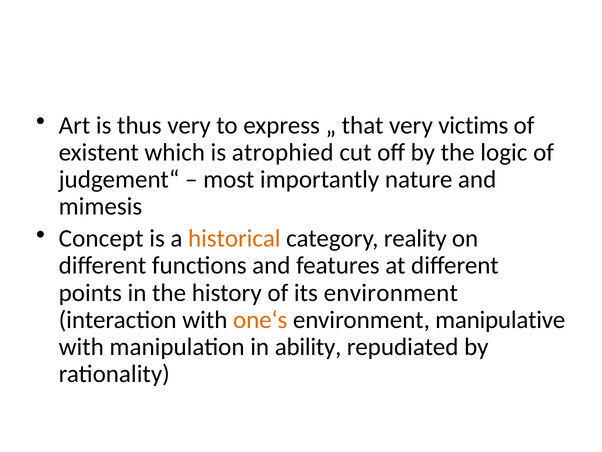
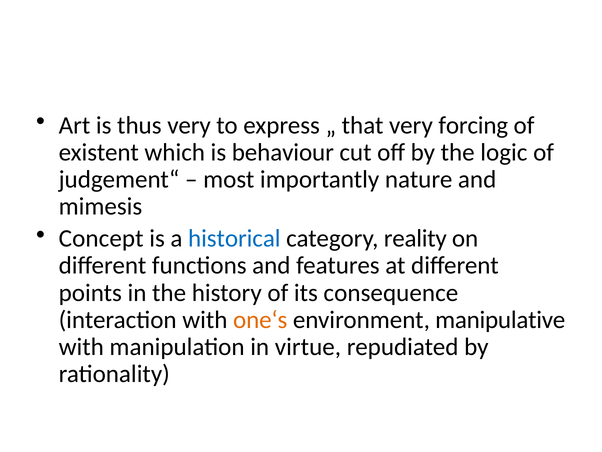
victims: victims -> forcing (473, 125)
atrophied: atrophied -> behaviour (283, 152)
historical colour: orange -> blue (234, 238)
its environment: environment -> consequence (391, 293)
ability: ability -> virtue (308, 347)
